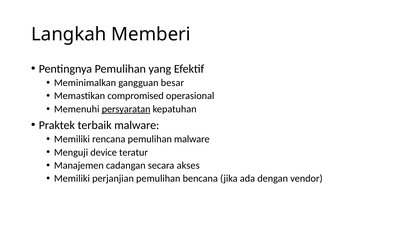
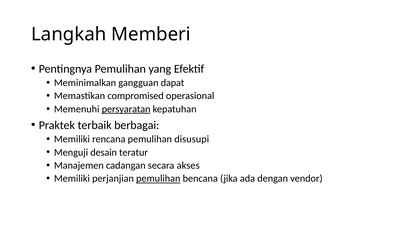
besar: besar -> dapat (173, 83)
terbaik malware: malware -> berbagai (137, 125)
pemulihan malware: malware -> disusupi (192, 140)
device: device -> desain (104, 153)
pemulihan underline: none -> present (158, 179)
